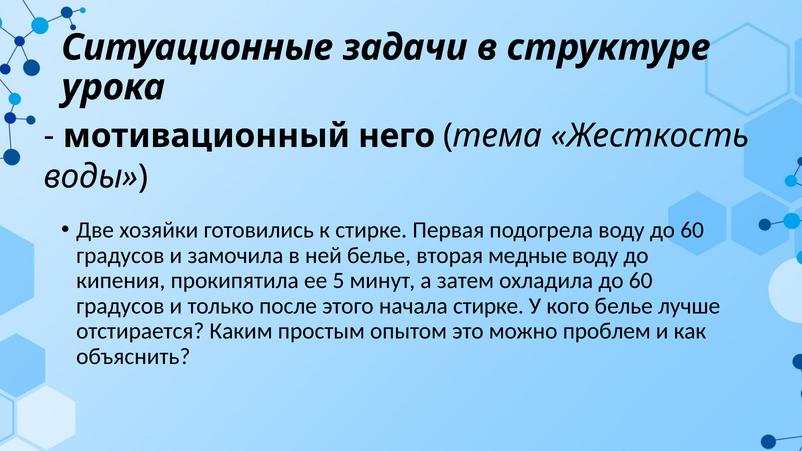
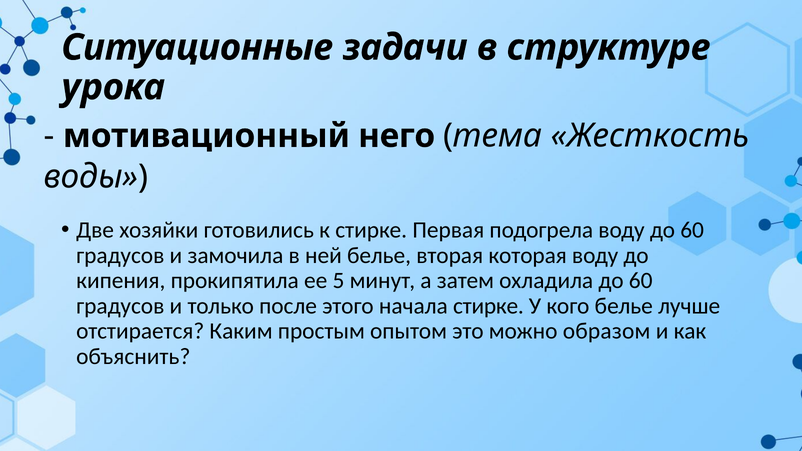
медные: медные -> которая (528, 255)
проблем: проблем -> образом (607, 331)
